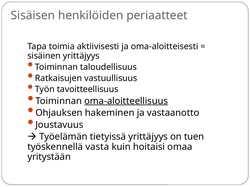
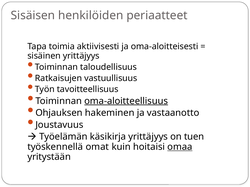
tietyissä: tietyissä -> käsikirja (108, 137)
vasta: vasta -> omat (97, 147)
omaa underline: none -> present (180, 147)
